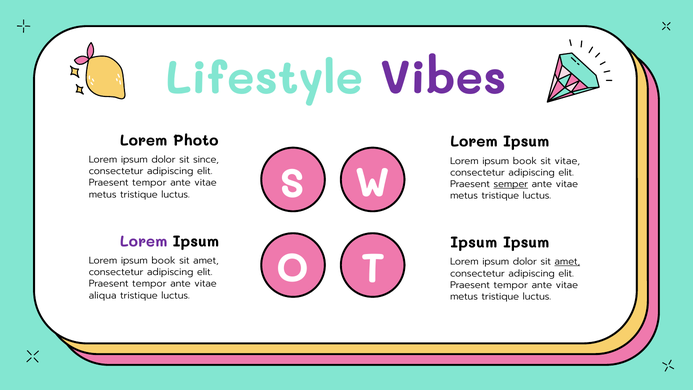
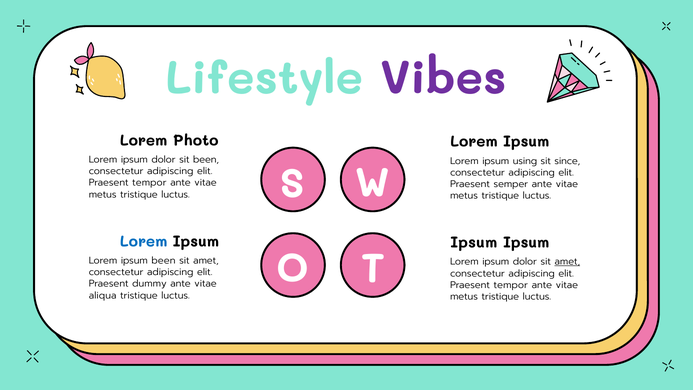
sit since: since -> been (206, 160)
book: book -> using (525, 161)
sit vitae: vitae -> since (567, 161)
semper underline: present -> none (511, 184)
Lorem colour: purple -> blue (144, 241)
book: book -> been (163, 260)
tempor: tempor -> dummy (149, 284)
